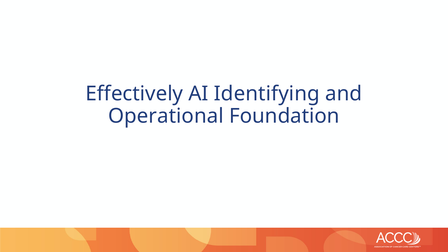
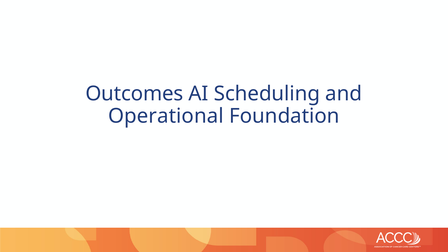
Effectively: Effectively -> Outcomes (134, 94)
Identifying: Identifying -> Scheduling (267, 94)
